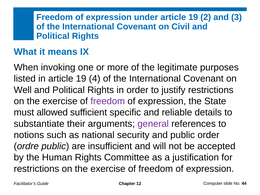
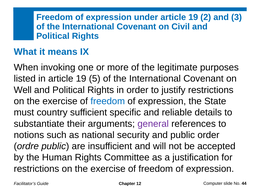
4: 4 -> 5 (95, 79)
freedom colour: purple -> blue (108, 101)
allowed: allowed -> country (52, 112)
